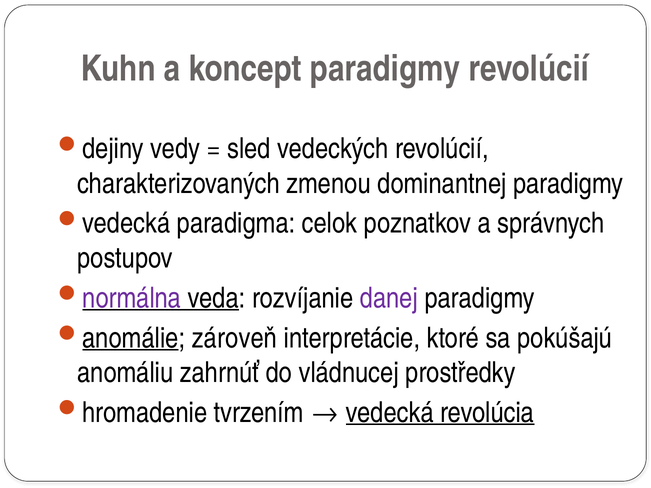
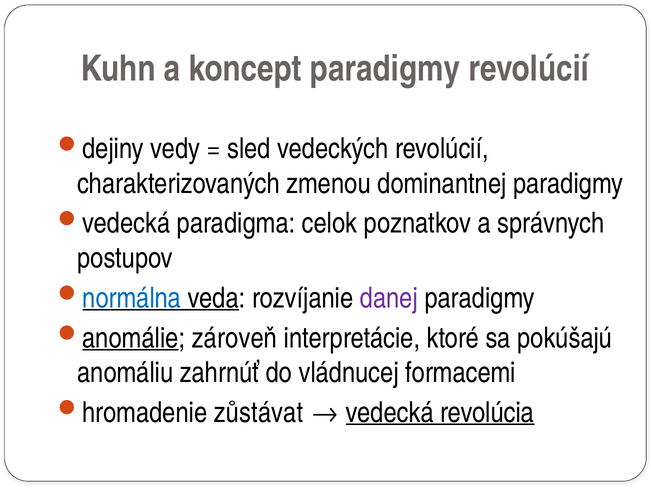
normálna colour: purple -> blue (132, 298)
prostředky: prostředky -> formacemi (461, 373)
tvrzením: tvrzením -> zůstávat (259, 413)
